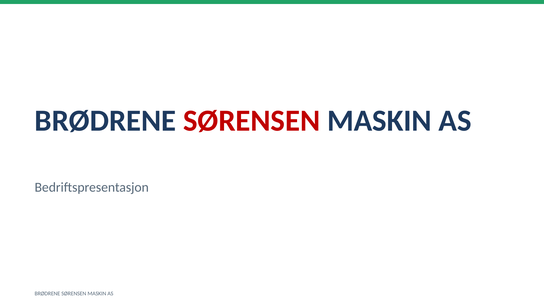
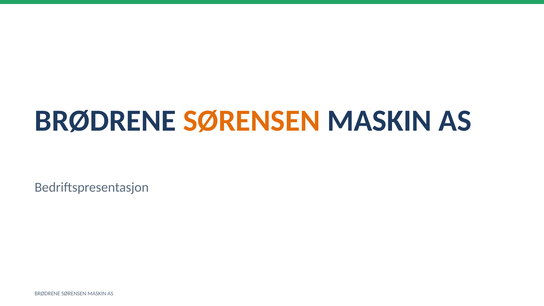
SØRENSEN colour: red -> orange (252, 121)
